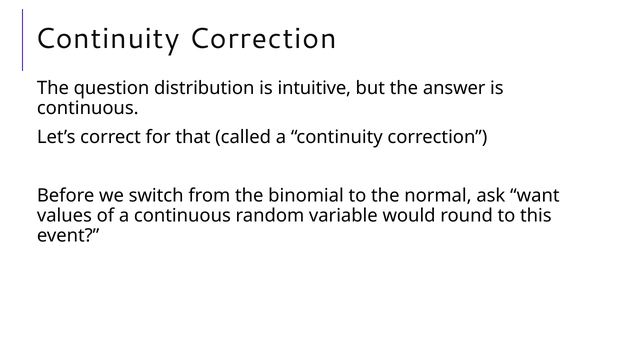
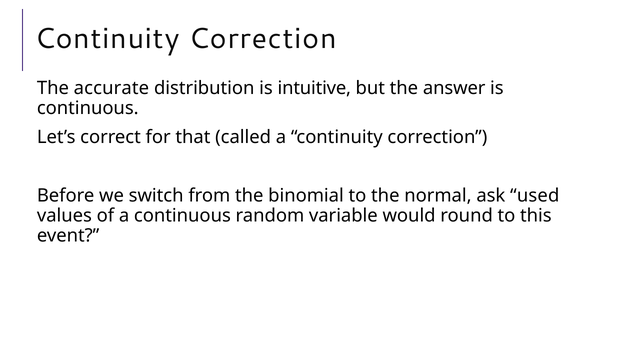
question: question -> accurate (111, 88)
want: want -> used (535, 195)
